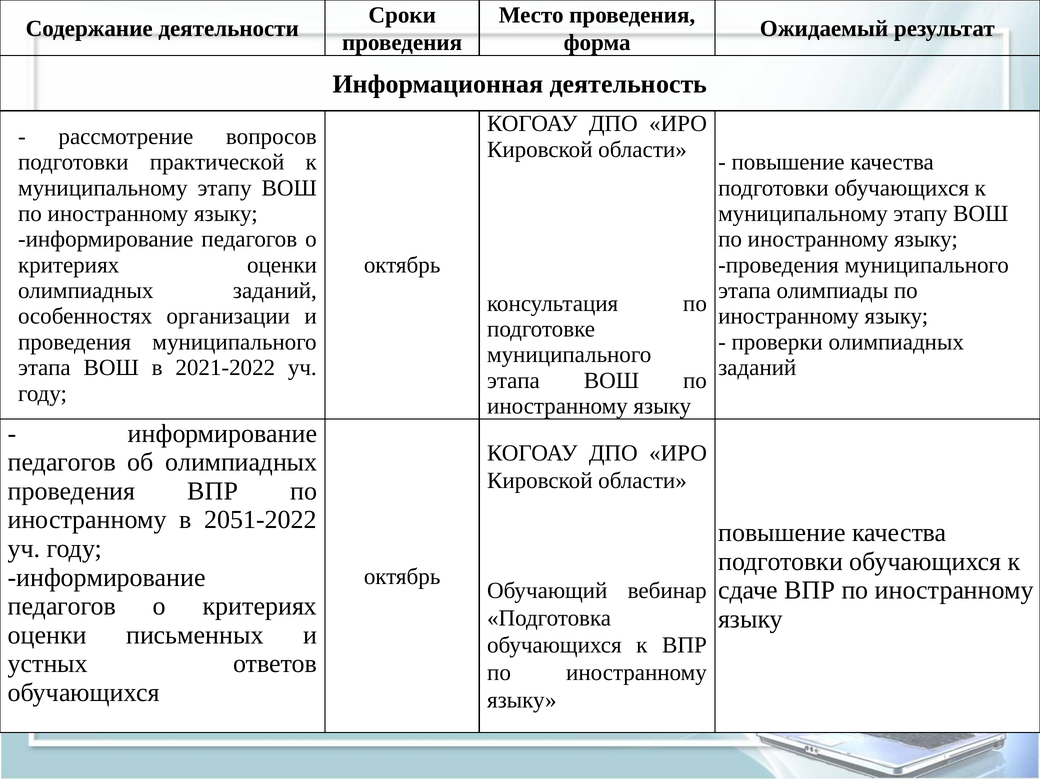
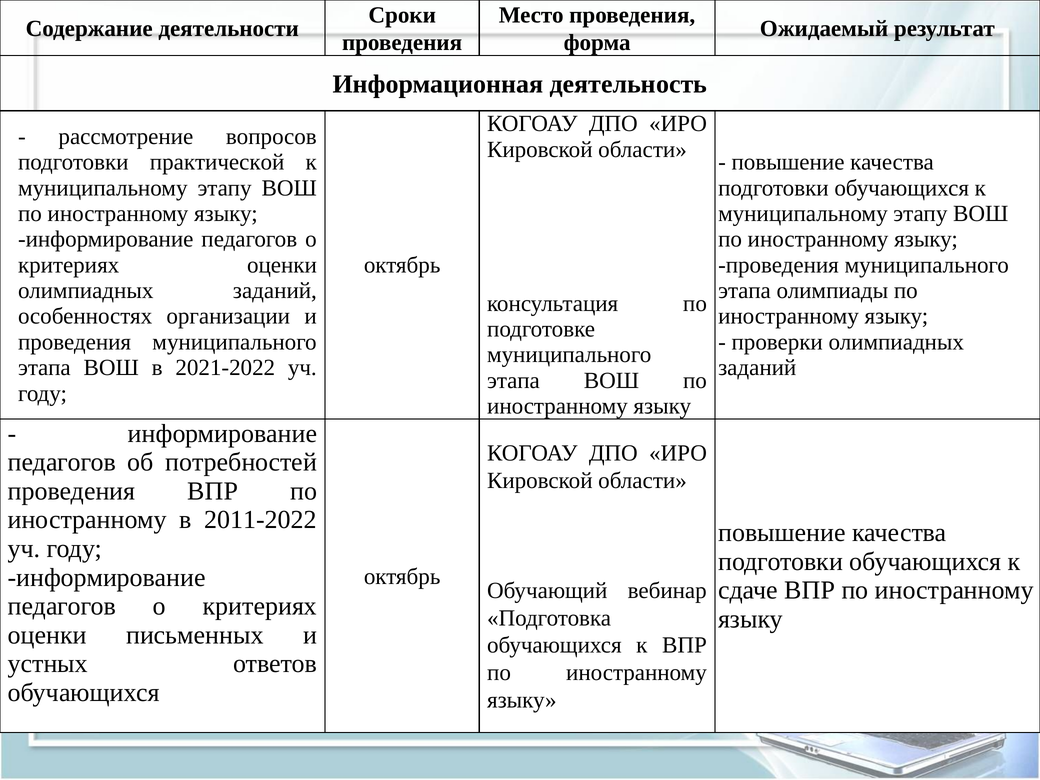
об олимпиадных: олимпиадных -> потребностей (241, 462)
2051-2022: 2051-2022 -> 2011-2022 (261, 520)
